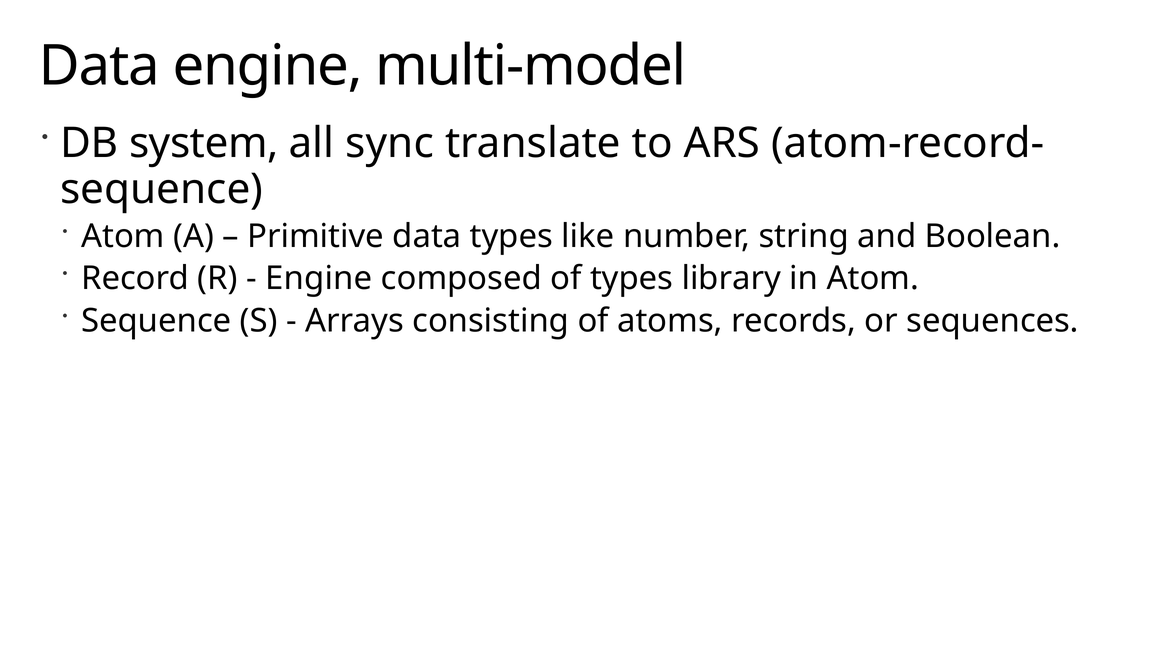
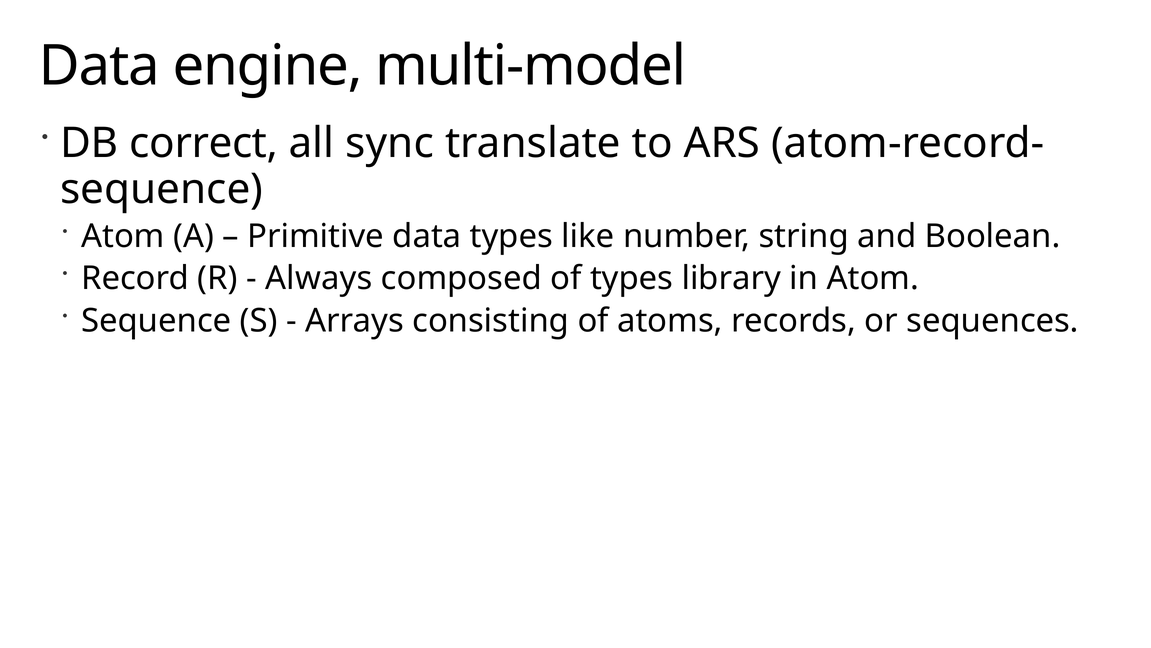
system: system -> correct (204, 143)
Engine: Engine -> Always (319, 278)
